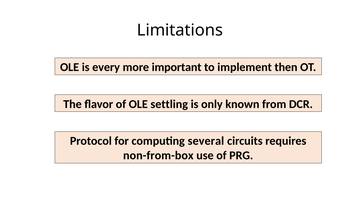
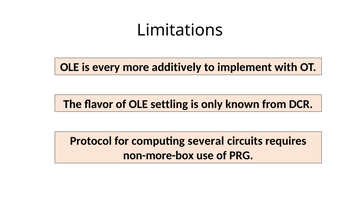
important: important -> additively (177, 67)
then: then -> with (286, 67)
non-from-box: non-from-box -> non-more-box (158, 156)
